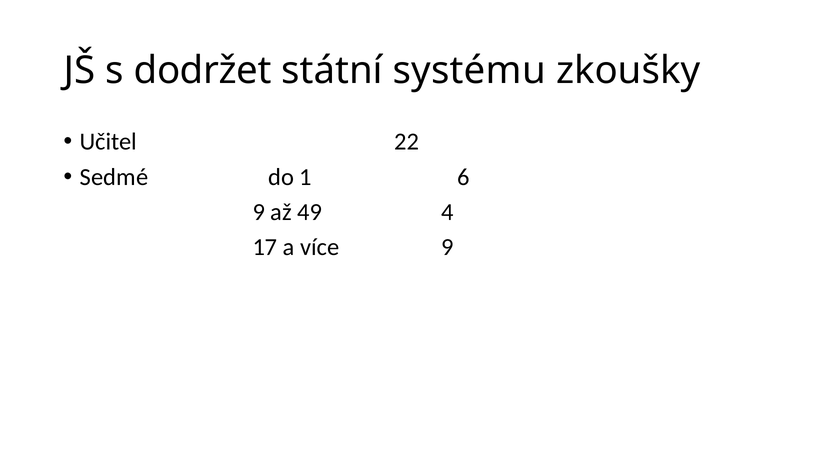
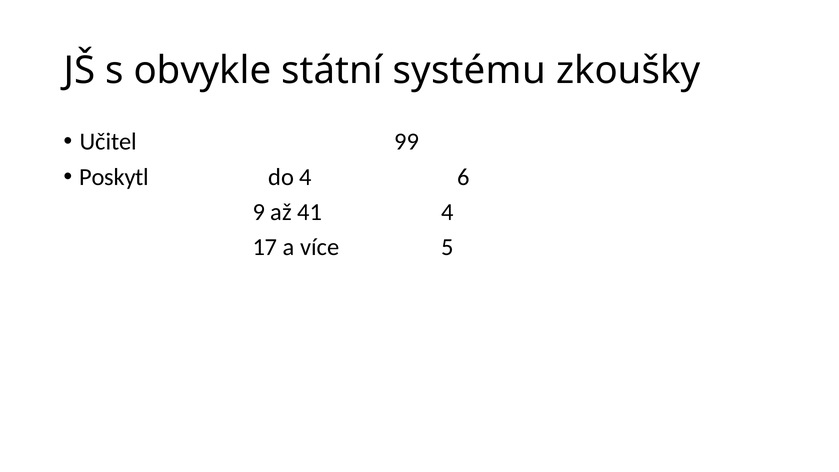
dodržet: dodržet -> obvykle (203, 70)
22: 22 -> 99 (407, 142)
Sedmé: Sedmé -> Poskytl (114, 177)
do 1: 1 -> 4 (306, 177)
49: 49 -> 41 (310, 212)
více 9: 9 -> 5 (448, 247)
